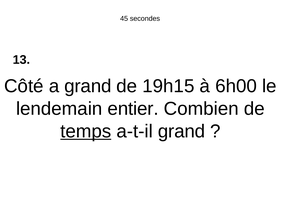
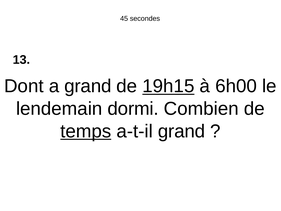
Côté: Côté -> Dont (24, 86)
19h15 underline: none -> present (168, 86)
entier: entier -> dormi (133, 109)
